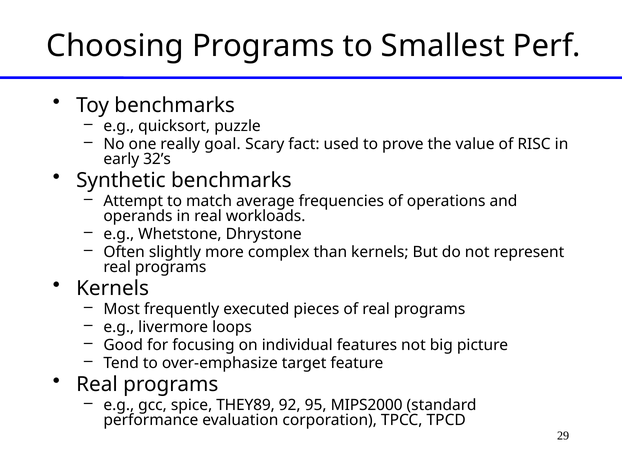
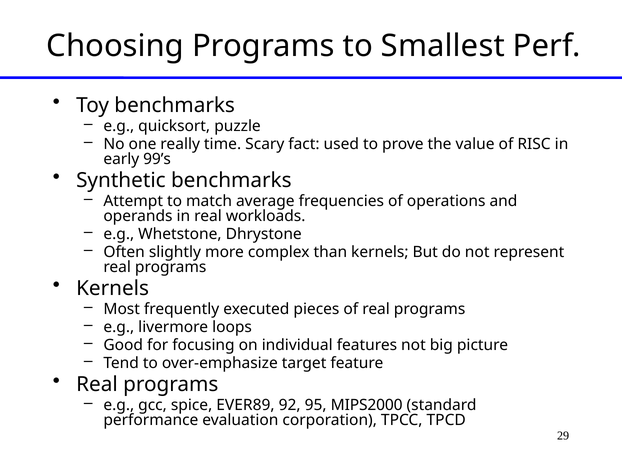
goal: goal -> time (223, 144)
32’s: 32’s -> 99’s (157, 159)
THEY89: THEY89 -> EVER89 (245, 406)
